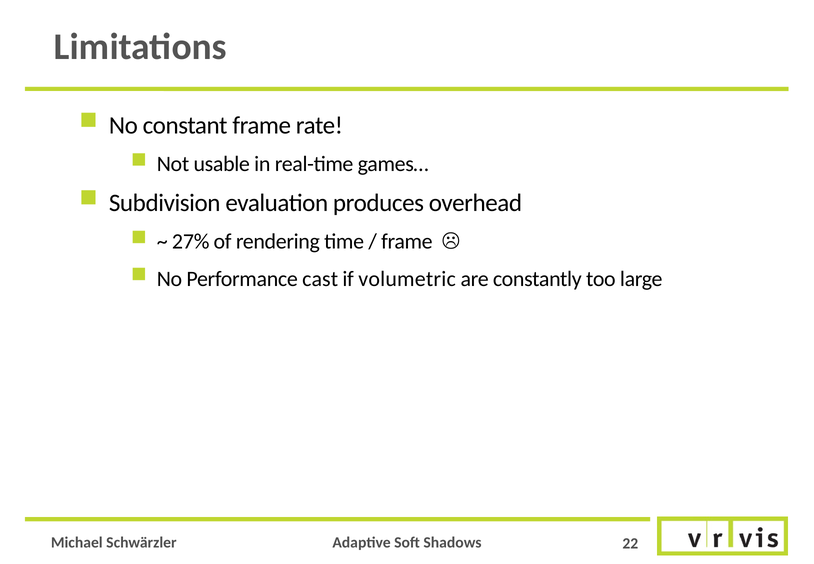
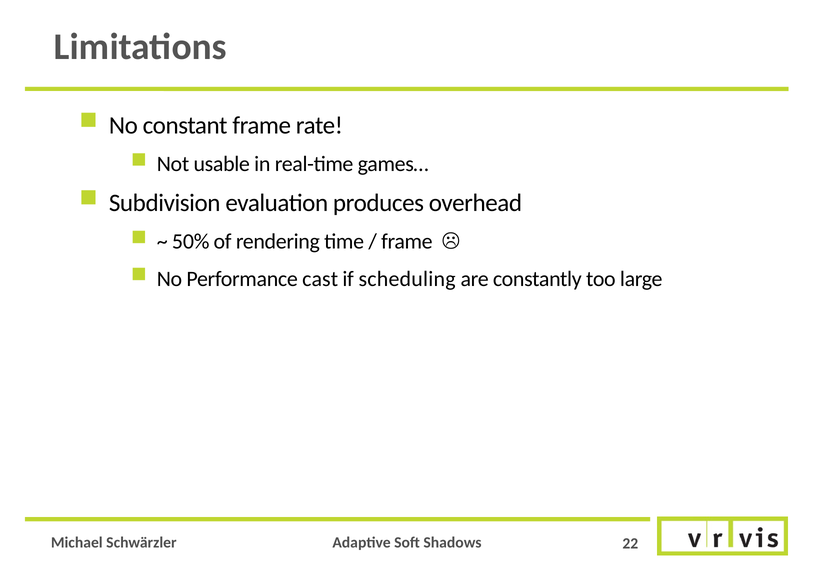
27%: 27% -> 50% (191, 241)
volumetric: volumetric -> scheduling (407, 279)
